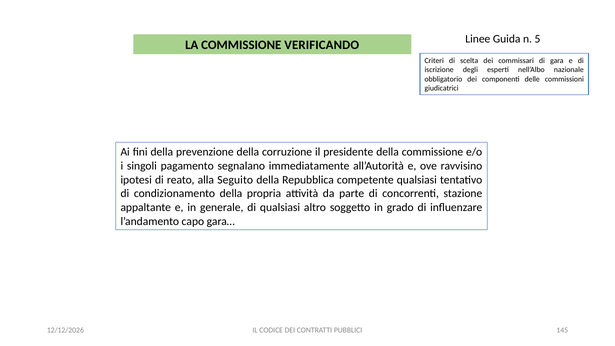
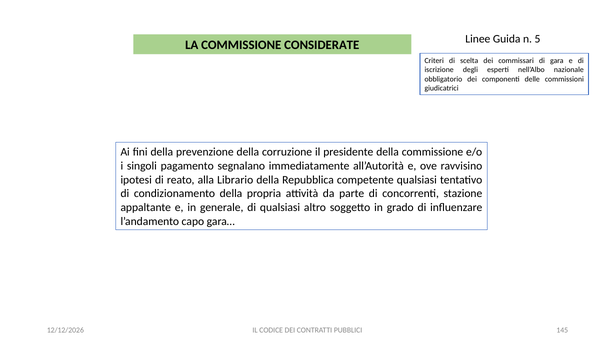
VERIFICANDO: VERIFICANDO -> CONSIDERATE (322, 45)
Seguito: Seguito -> Librario (235, 180)
